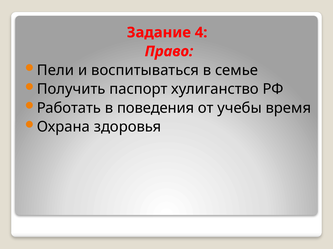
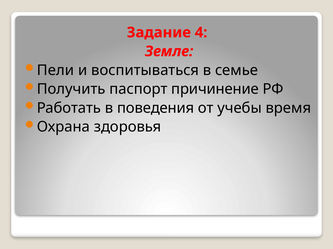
Право: Право -> Земле (169, 52)
хулиганство: хулиганство -> причинение (215, 89)
